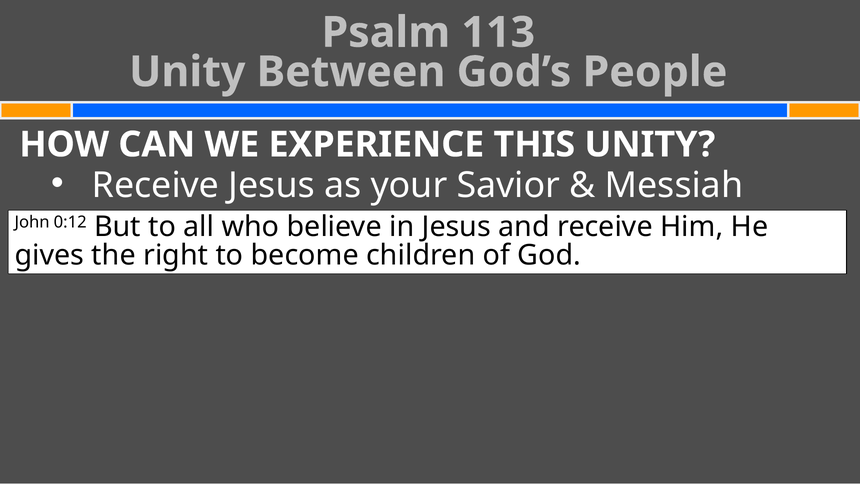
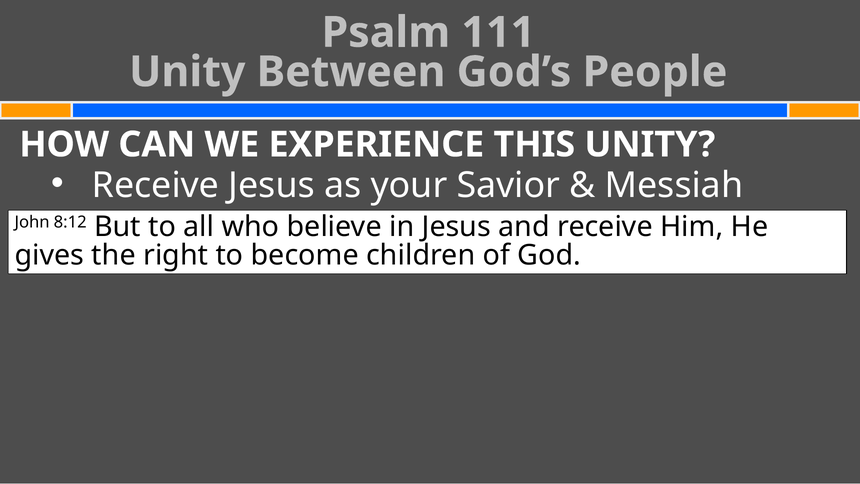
113: 113 -> 111 (498, 33)
0:12: 0:12 -> 8:12 (70, 222)
